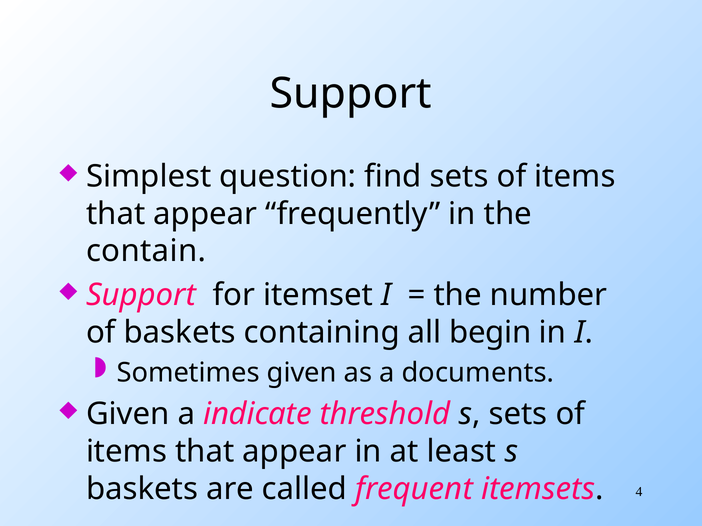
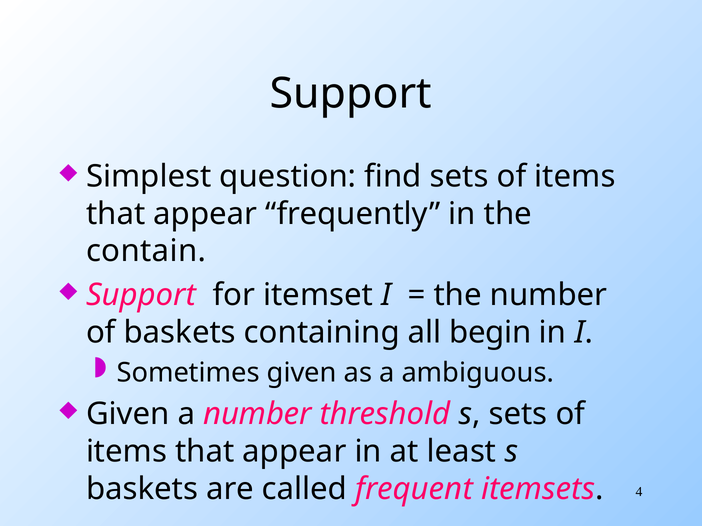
documents: documents -> ambiguous (478, 373)
a indicate: indicate -> number (257, 414)
